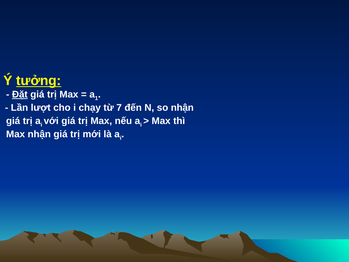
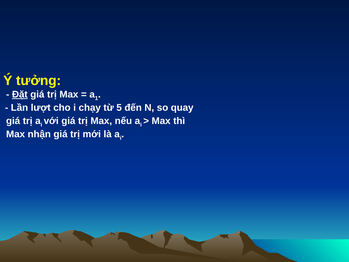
tưởng underline: present -> none (39, 81)
7: 7 -> 5 (119, 108)
so nhận: nhận -> quay (182, 108)
